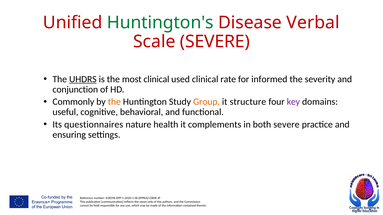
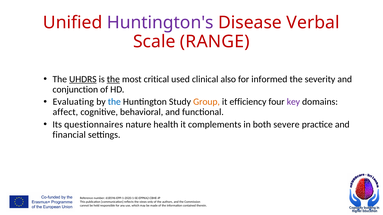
Huntington's colour: green -> purple (160, 23)
Scale SEVERE: SEVERE -> RANGE (215, 42)
the underline: none -> present (113, 79)
most clinical: clinical -> critical (156, 79)
rate: rate -> also (228, 79)
Commonly: Commonly -> Evaluating (73, 102)
the colour: orange -> blue (114, 102)
structure: structure -> efficiency (248, 102)
useful: useful -> affect (65, 112)
ensuring: ensuring -> financial (69, 135)
